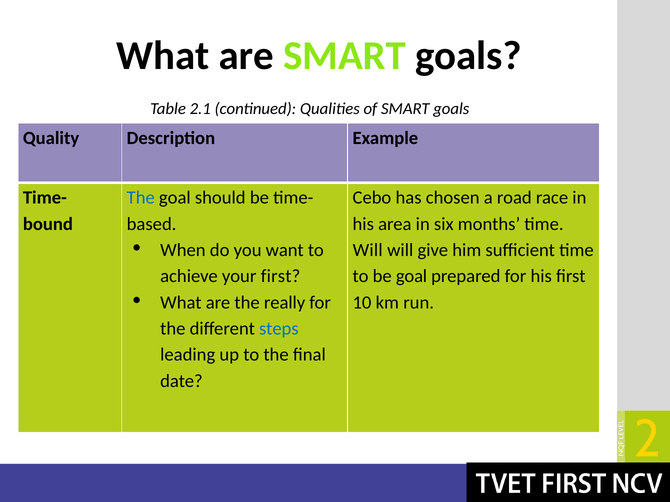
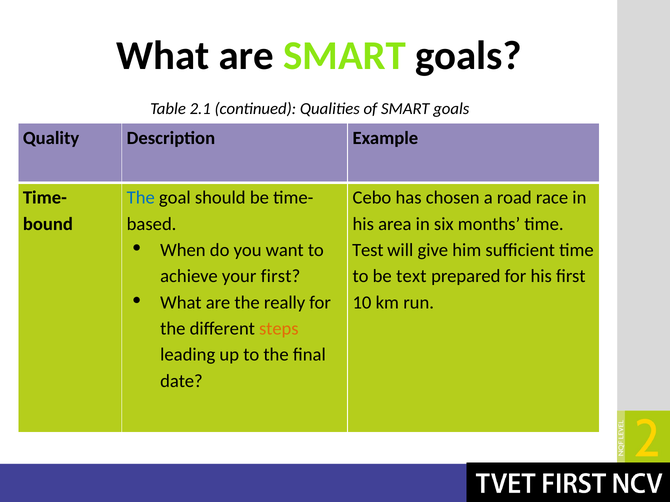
Will: Will -> Test (368, 250)
be goal: goal -> text (411, 277)
steps colour: blue -> orange (279, 329)
